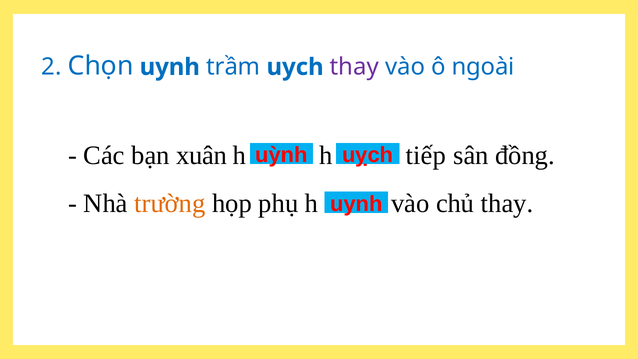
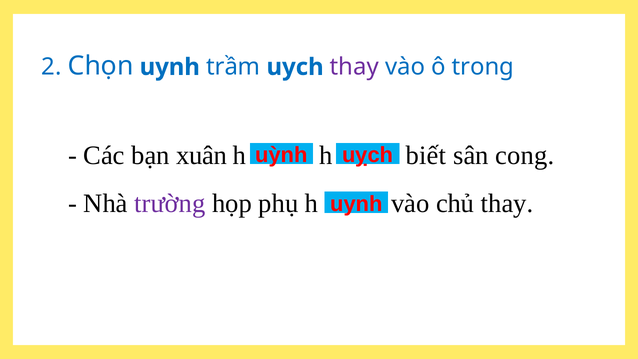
ngoài: ngoài -> trong (483, 67)
tiếp: tiếp -> biết (426, 155)
đồng: đồng -> cong (525, 155)
trường colour: orange -> purple (170, 204)
